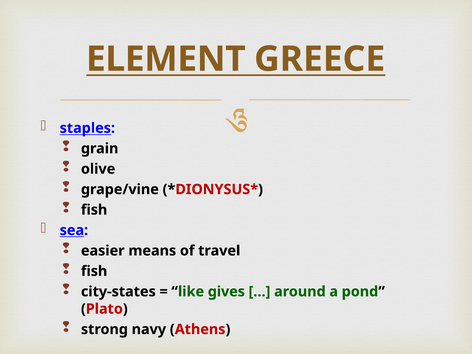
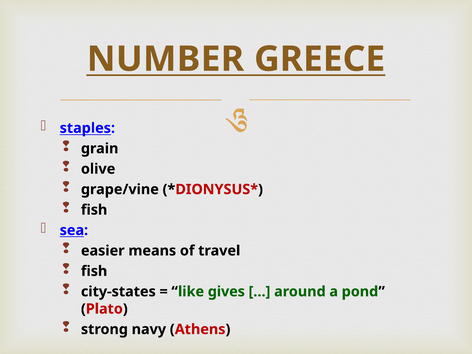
ELEMENT: ELEMENT -> NUMBER (165, 59)
